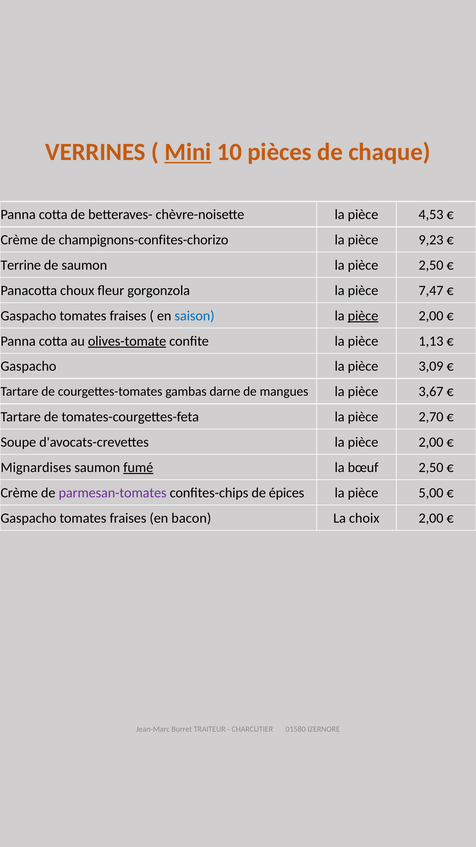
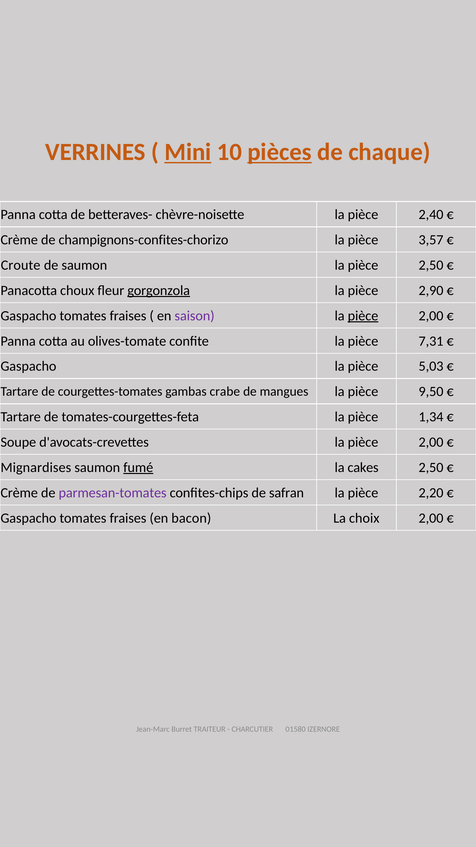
pièces underline: none -> present (280, 152)
4,53: 4,53 -> 2,40 (431, 214)
9,23: 9,23 -> 3,57 (431, 240)
Terrine: Terrine -> Croute (21, 265)
gorgonzola underline: none -> present (159, 290)
7,47: 7,47 -> 2,90 (431, 290)
saison colour: blue -> purple (195, 315)
olives-tomate underline: present -> none (127, 341)
1,13: 1,13 -> 7,31 (431, 341)
3,09: 3,09 -> 5,03 (431, 366)
darne: darne -> crabe (225, 391)
3,67: 3,67 -> 9,50 (431, 391)
2,70: 2,70 -> 1,34 (431, 417)
bœuf: bœuf -> cakes (363, 467)
épices: épices -> safran (287, 492)
5,00: 5,00 -> 2,20 (431, 492)
